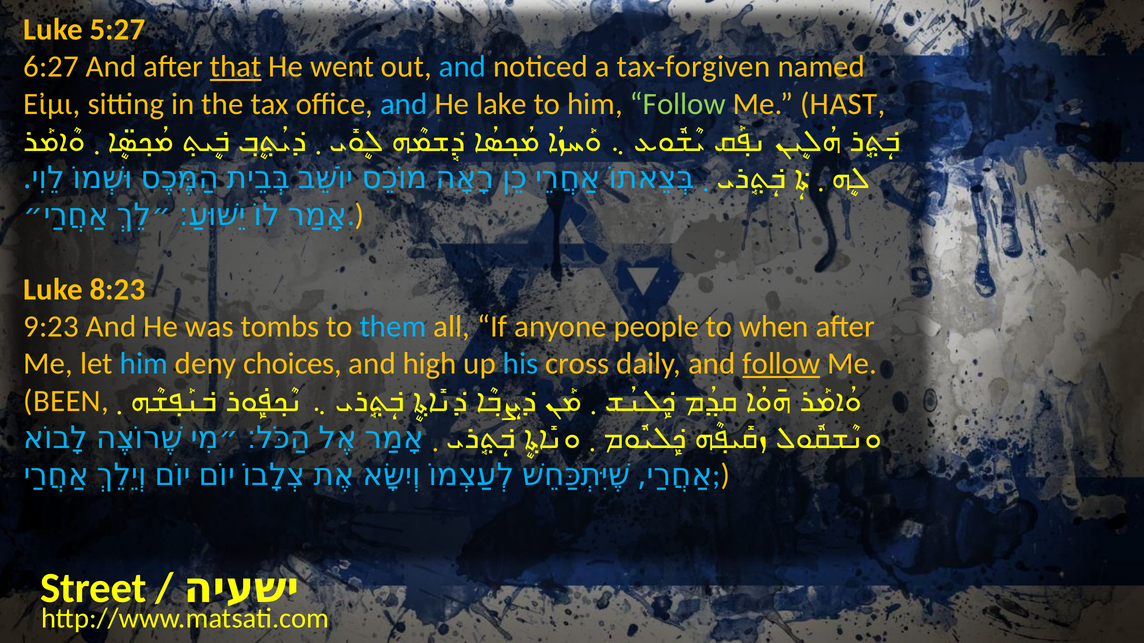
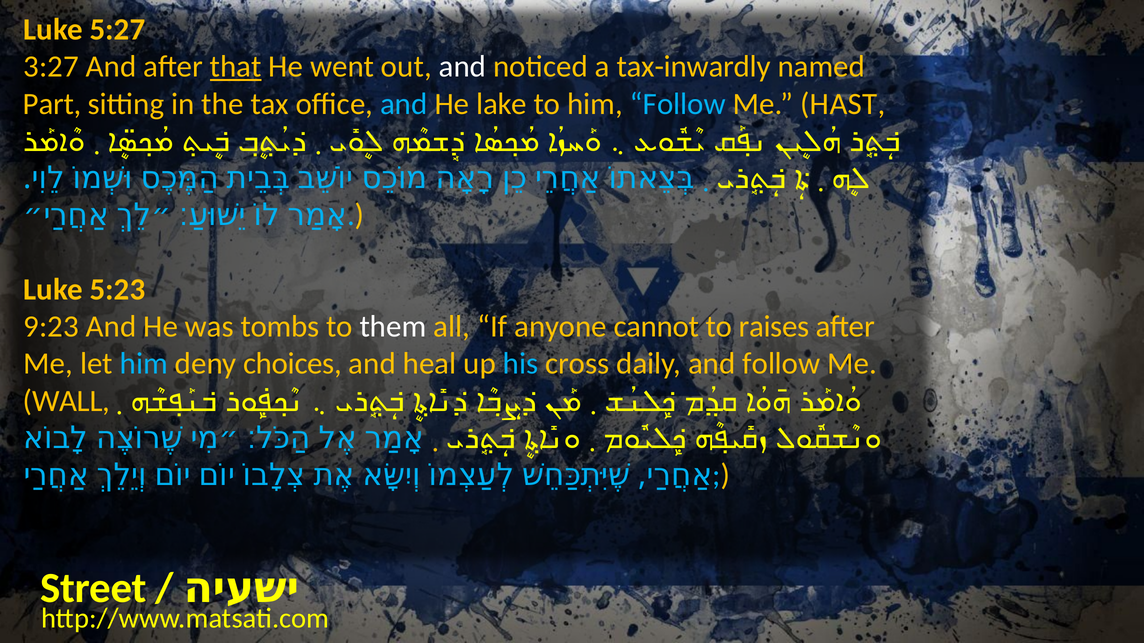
6:27: 6:27 -> 3:27 (51, 67)
and colour: light blue -> white (462, 67)
tax-forgiven: tax-forgiven -> tax-inwardly (694, 67)
Εἰμι: Εἰμι -> Part (52, 104)
Follow colour: light green -> light blue (678, 104)
8:23: 8:23 -> 5:23 (118, 290)
them colour: light blue -> white (393, 327)
people: people -> cannot (656, 327)
when: when -> raises (774, 327)
high: high -> heal (430, 364)
follow underline: present -> none (781, 364)
BEEN: BEEN -> WALL (66, 401)
